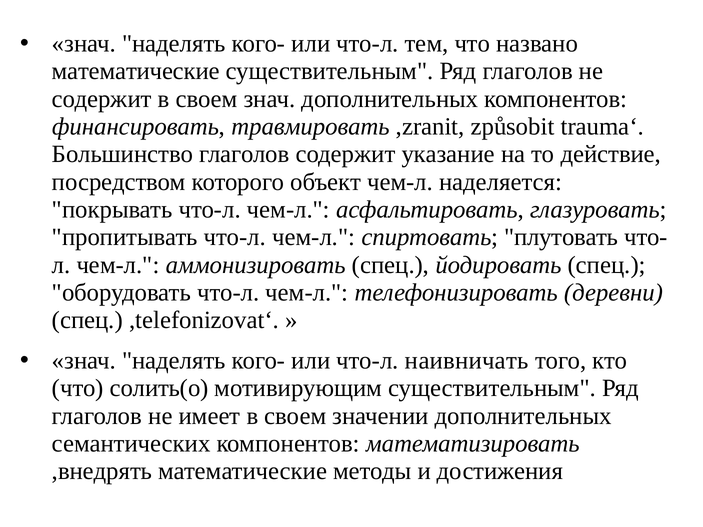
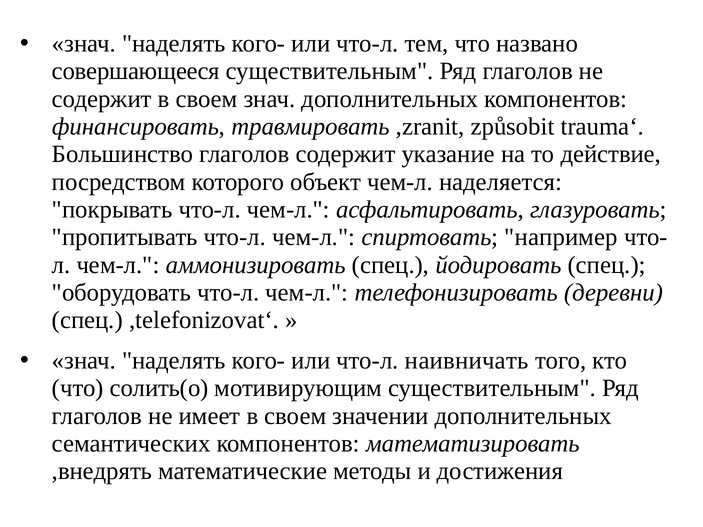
математические: математические -> совершающееся (136, 71)
плутовать: плутовать -> например (561, 237)
